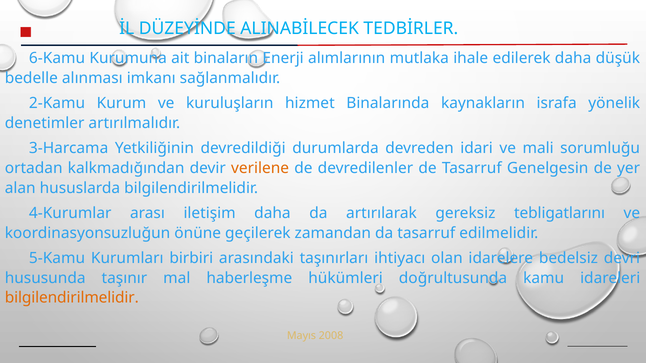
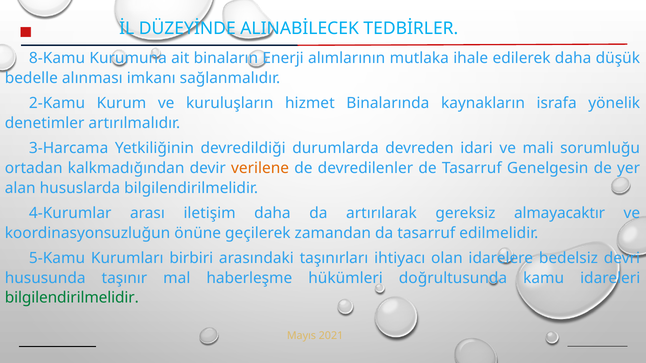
6-Kamu: 6-Kamu -> 8-Kamu (57, 58)
tebligatlarını: tebligatlarını -> almayacaktır (560, 213)
bilgilendirilmelidir colour: orange -> green (72, 298)
2008: 2008 -> 2021 (331, 336)
